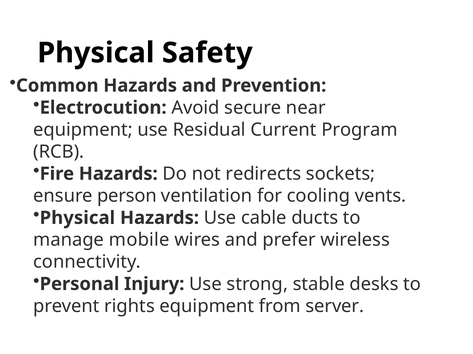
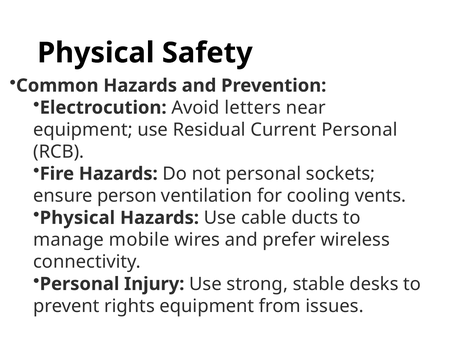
secure: secure -> letters (253, 108)
Current Program: Program -> Personal (359, 130)
not redirects: redirects -> personal (263, 174)
server: server -> issues (335, 307)
